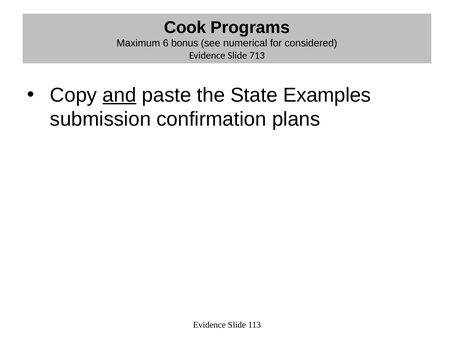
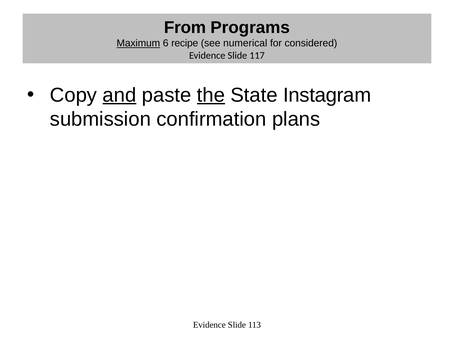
Cook: Cook -> From (185, 28)
Maximum underline: none -> present (138, 43)
bonus: bonus -> recipe (185, 43)
713: 713 -> 117 (257, 55)
the underline: none -> present (211, 95)
Examples: Examples -> Instagram (327, 95)
